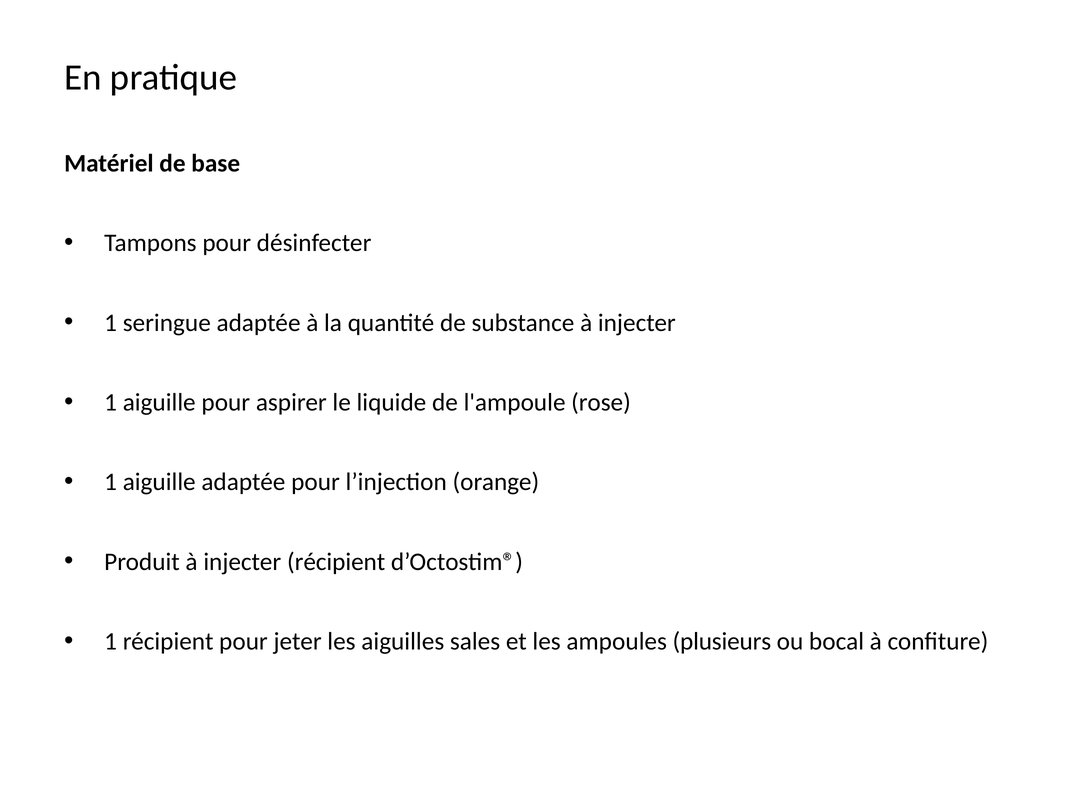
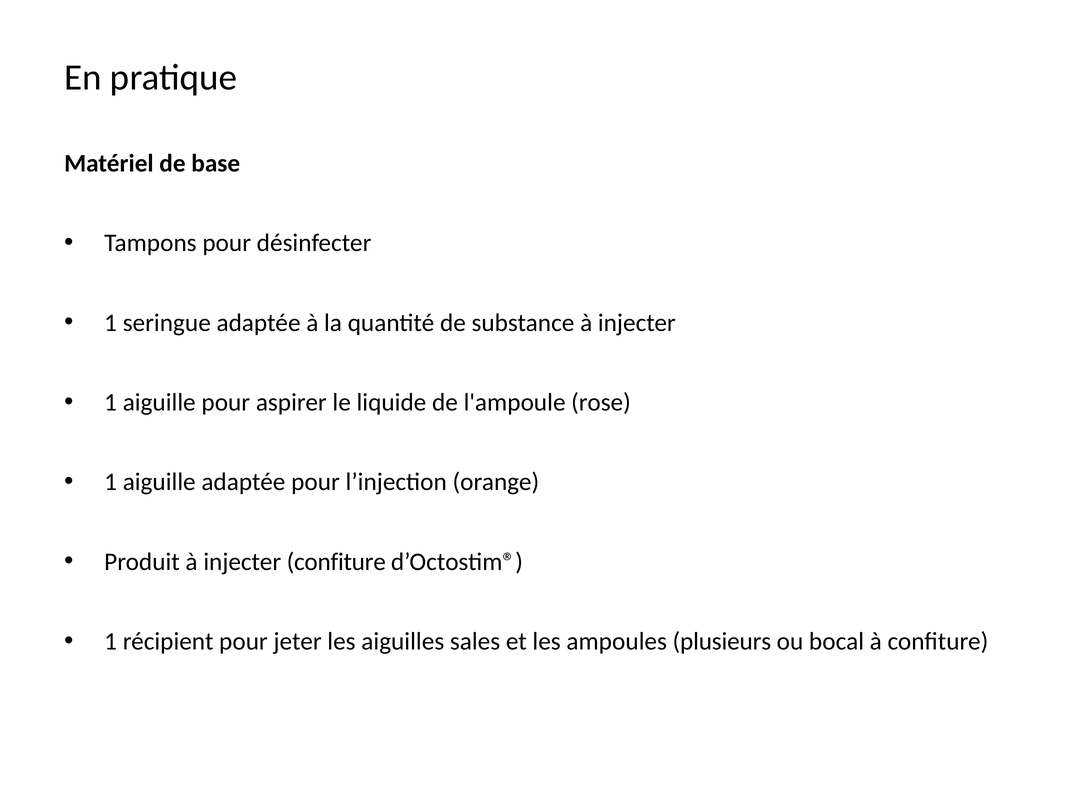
injecter récipient: récipient -> confiture (336, 562)
